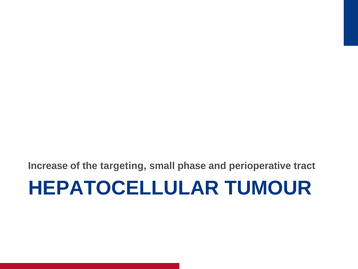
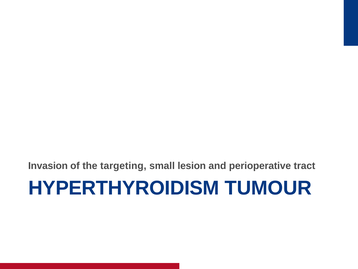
Increase: Increase -> Invasion (48, 165)
phase: phase -> lesion (192, 165)
HEPATOCELLULAR: HEPATOCELLULAR -> HYPERTHYROIDISM (124, 188)
